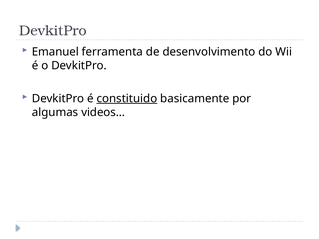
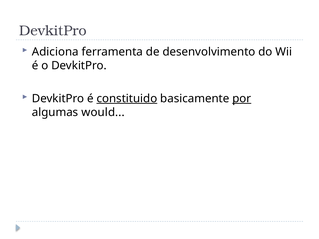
Emanuel: Emanuel -> Adiciona (55, 52)
por underline: none -> present (242, 99)
videos: videos -> would (103, 112)
